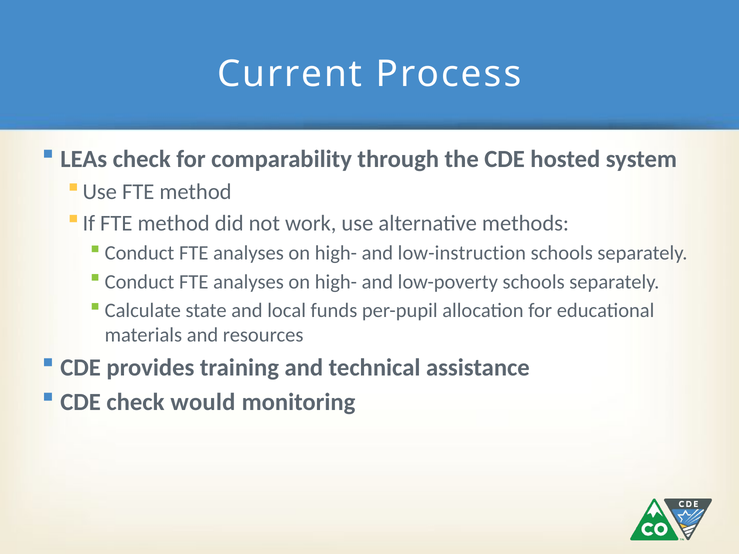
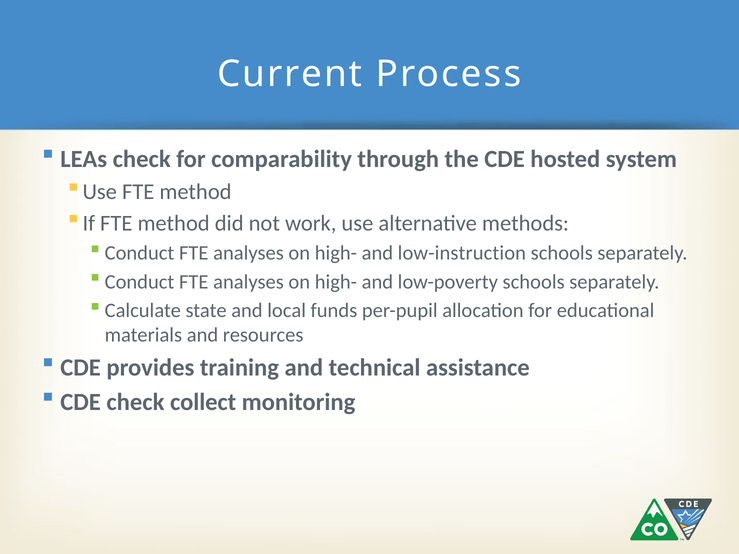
would: would -> collect (203, 402)
